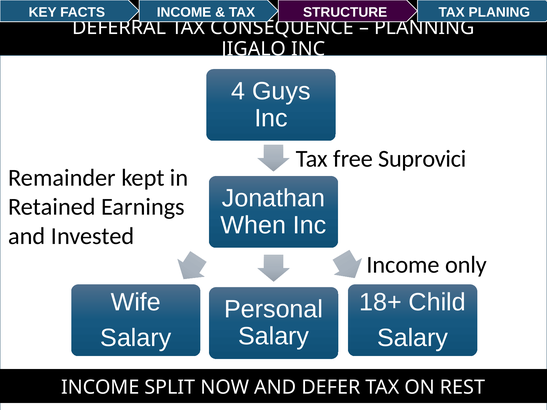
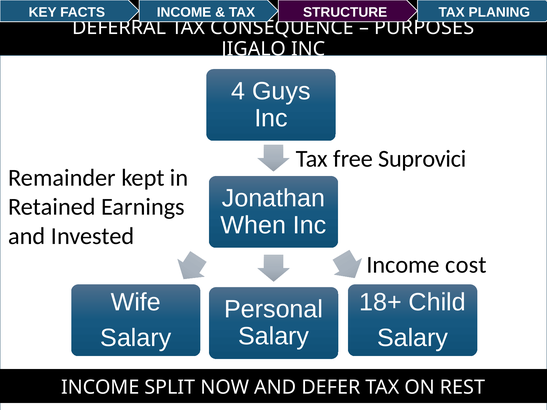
PLANNING: PLANNING -> PURPOSES (424, 28)
only: only -> cost (466, 265)
